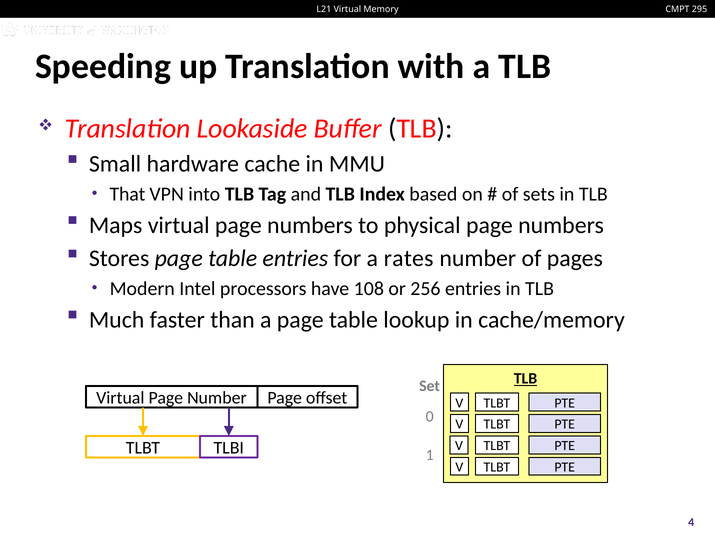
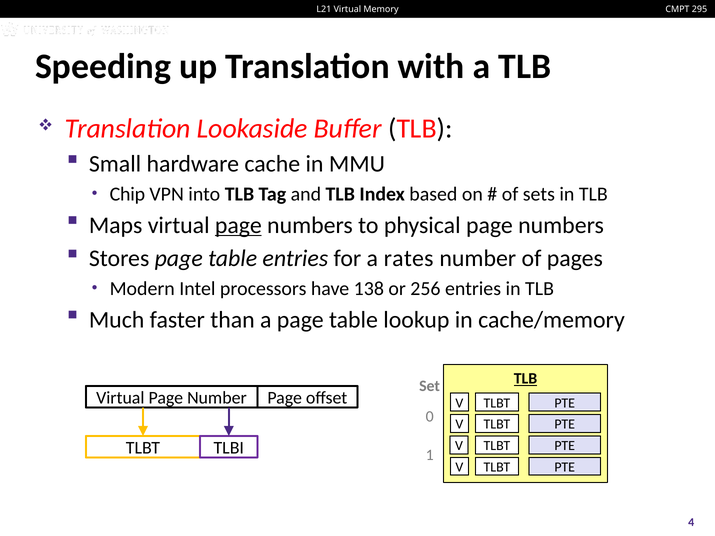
That: That -> Chip (127, 194)
page underline: none -> present (238, 225)
108: 108 -> 138 (369, 289)
